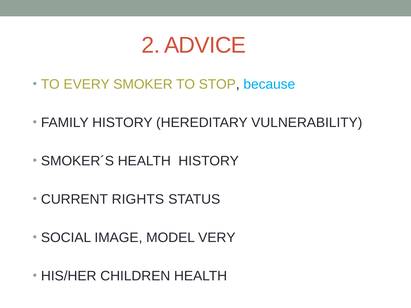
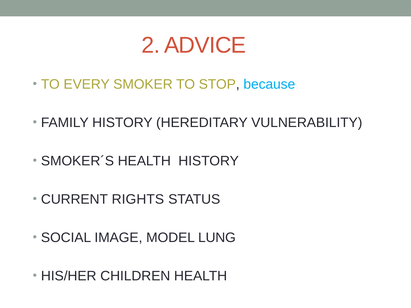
VERY: VERY -> LUNG (217, 238)
